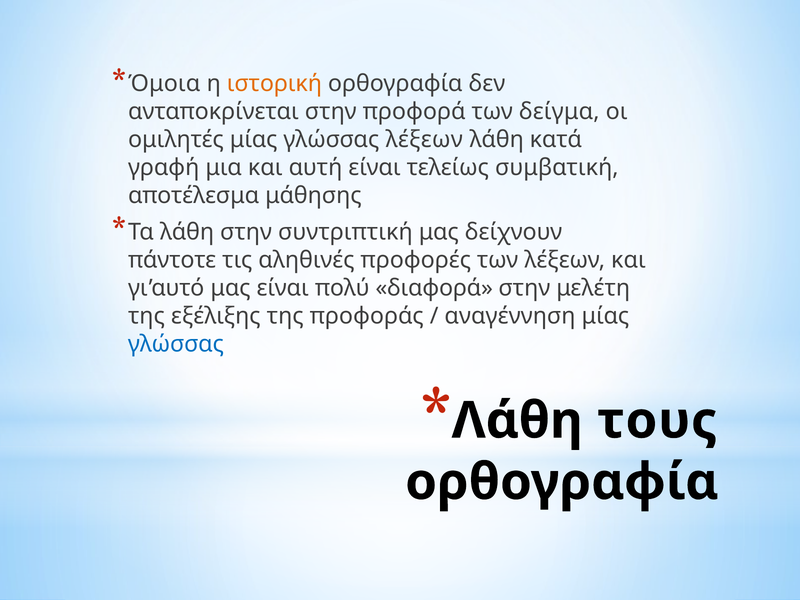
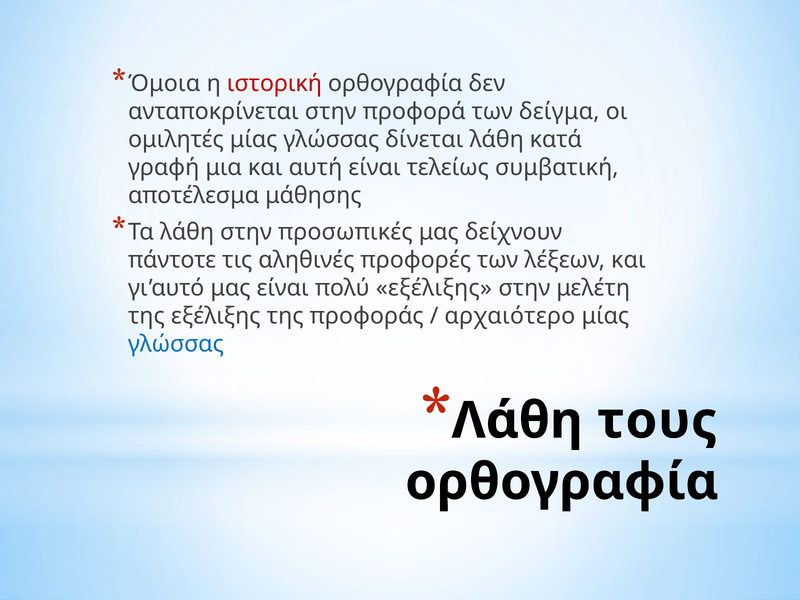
ιστορική colour: orange -> red (274, 84)
γλώσσας λέξεων: λέξεων -> δίνεται (424, 140)
συντριπτική: συντριπτική -> προσωπικές (345, 232)
πολύ διαφορά: διαφορά -> εξέλιξης (434, 288)
αναγέννηση: αναγέννηση -> αρχαιότερο (510, 316)
